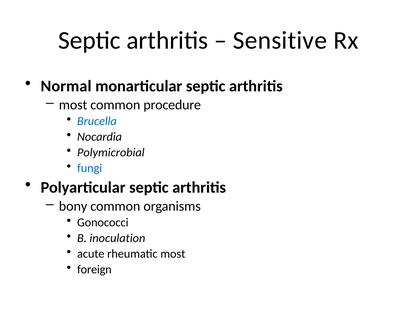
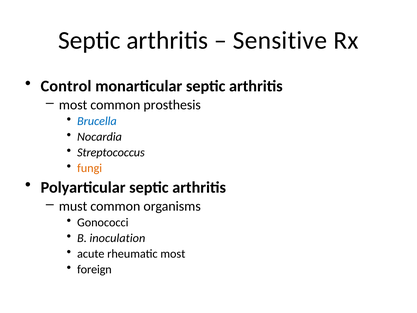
Normal: Normal -> Control (66, 86)
procedure: procedure -> prosthesis (172, 105)
Polymicrobial: Polymicrobial -> Streptococcus (111, 152)
fungi colour: blue -> orange (90, 168)
bony: bony -> must (73, 206)
